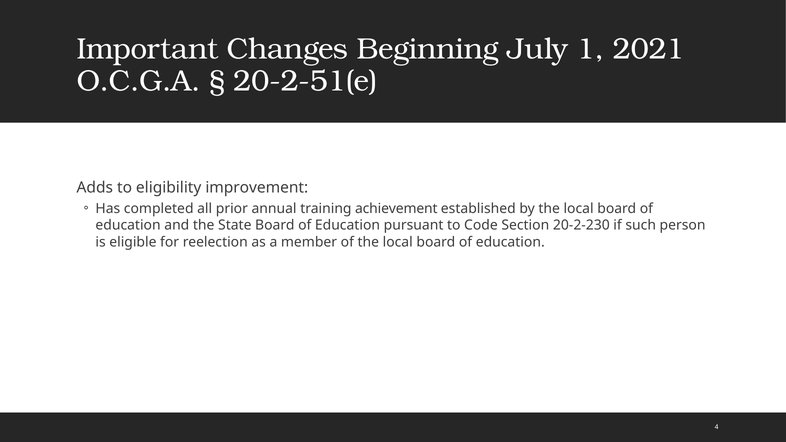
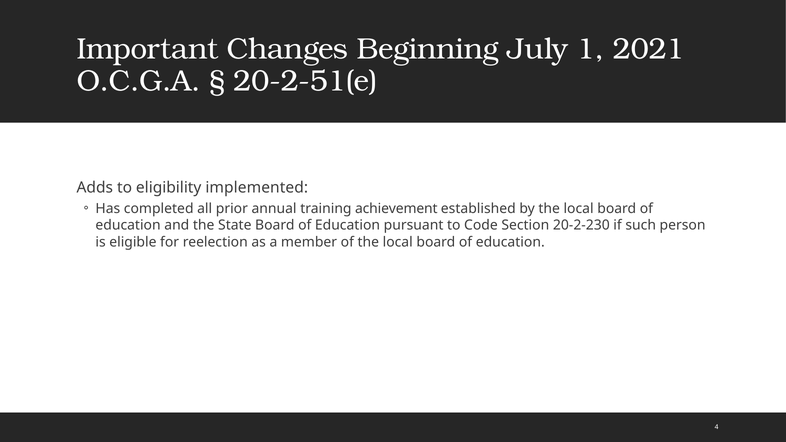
improvement: improvement -> implemented (257, 188)
